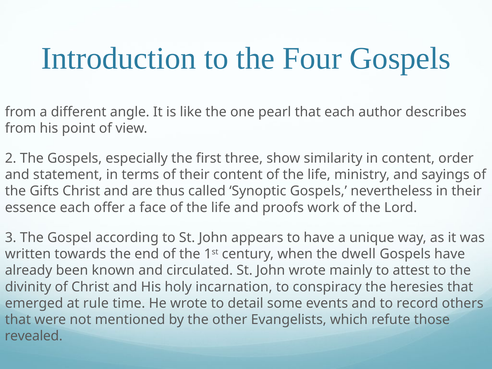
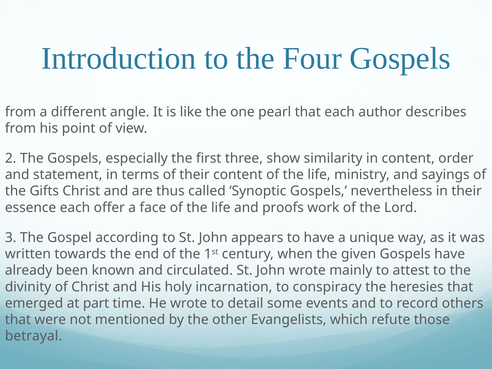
dwell: dwell -> given (359, 254)
rule: rule -> part (96, 303)
revealed: revealed -> betrayal (34, 336)
